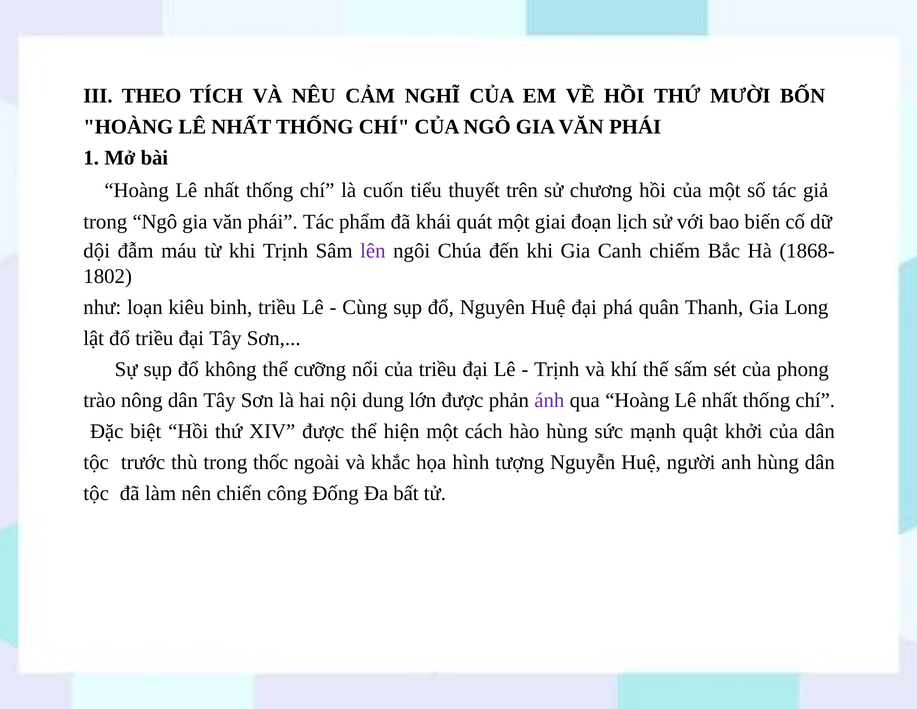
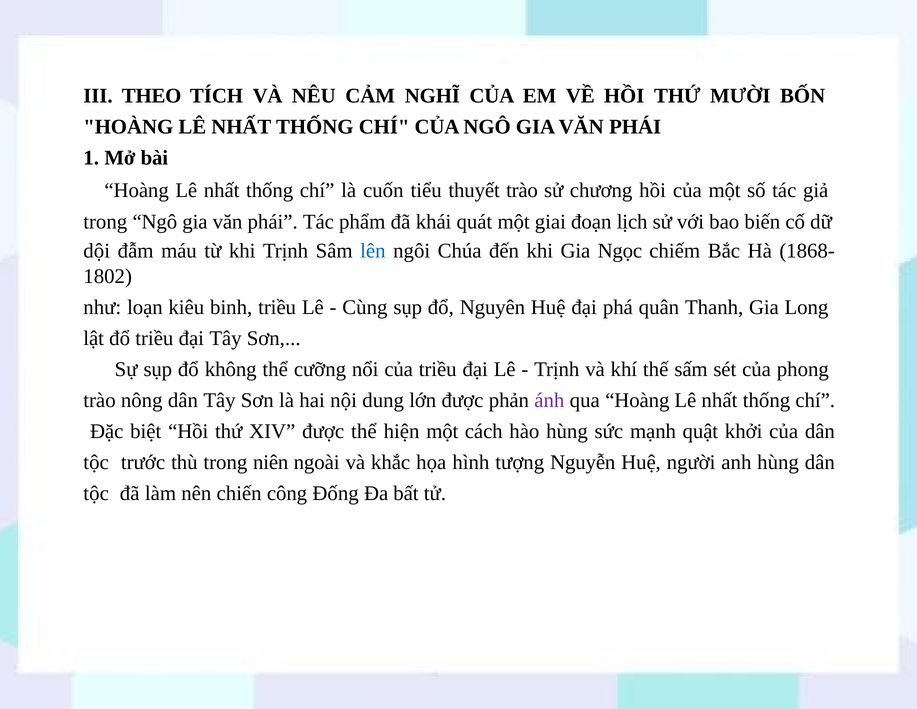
thuyết trên: trên -> trào (522, 190)
lên colour: purple -> blue (373, 251)
Canh: Canh -> Ngọc (620, 251)
thốc: thốc -> niên (271, 462)
